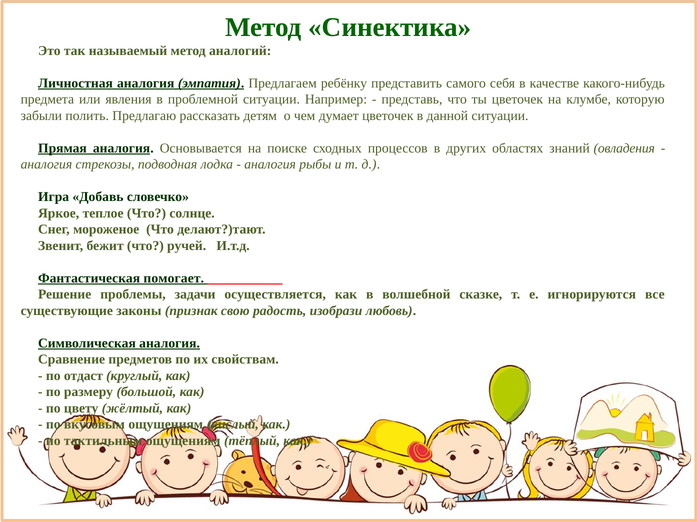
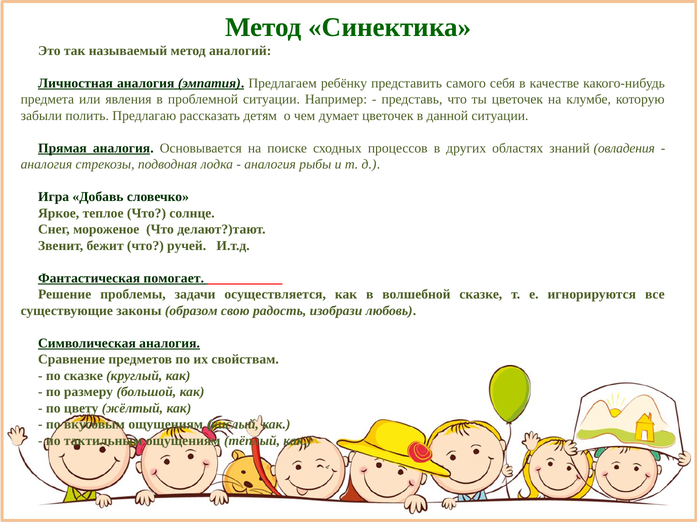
признак: признак -> образом (191, 311)
по отдаст: отдаст -> сказке (83, 376)
